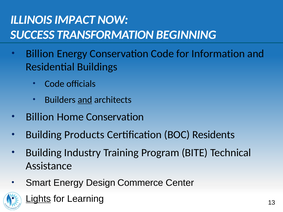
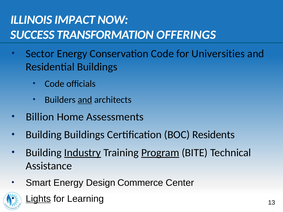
BEGINNING: BEGINNING -> OFFERINGS (186, 35)
Billion: Billion -> Sector (40, 54)
Information: Information -> Universities (218, 54)
Home Conservation: Conservation -> Assessments (115, 117)
Building Products: Products -> Buildings (84, 135)
Industry underline: none -> present (83, 153)
Program underline: none -> present (160, 153)
